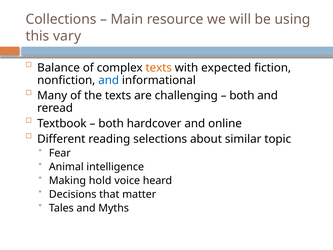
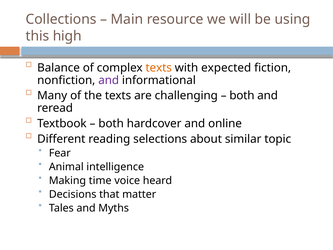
vary: vary -> high (67, 36)
and colour: blue -> purple (109, 80)
hold: hold -> time (100, 180)
